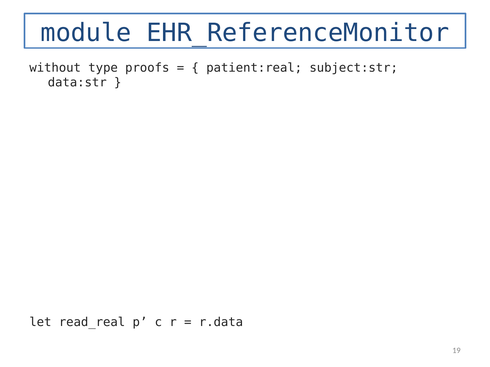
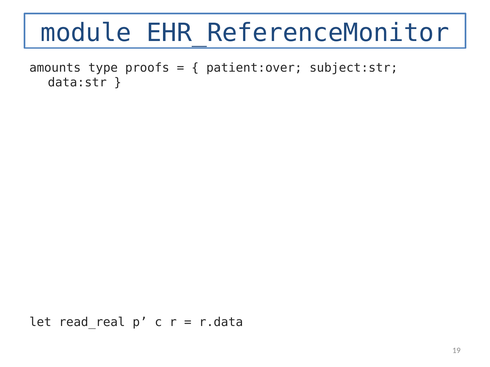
without: without -> amounts (55, 68)
patient:real: patient:real -> patient:over (254, 68)
